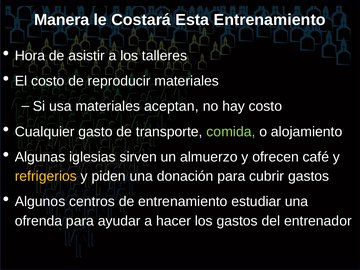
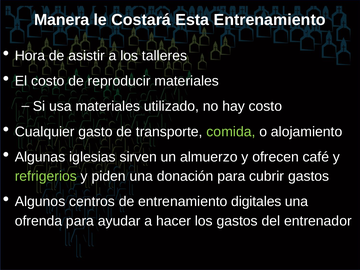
aceptan: aceptan -> utilizado (171, 106)
refrigerios colour: yellow -> light green (46, 176)
estudiar: estudiar -> digitales (256, 202)
